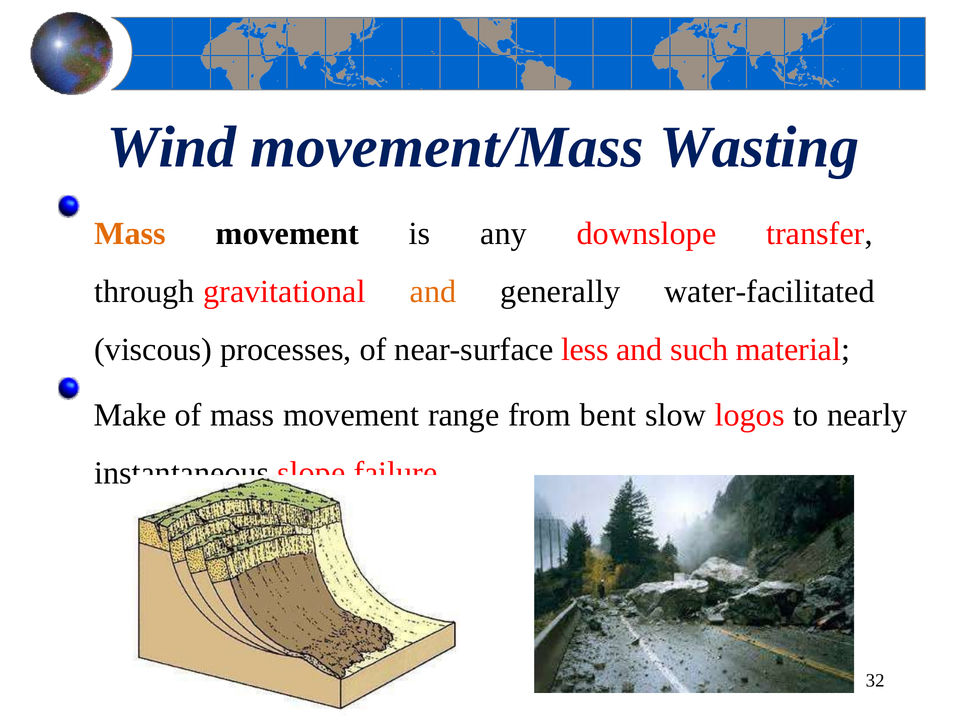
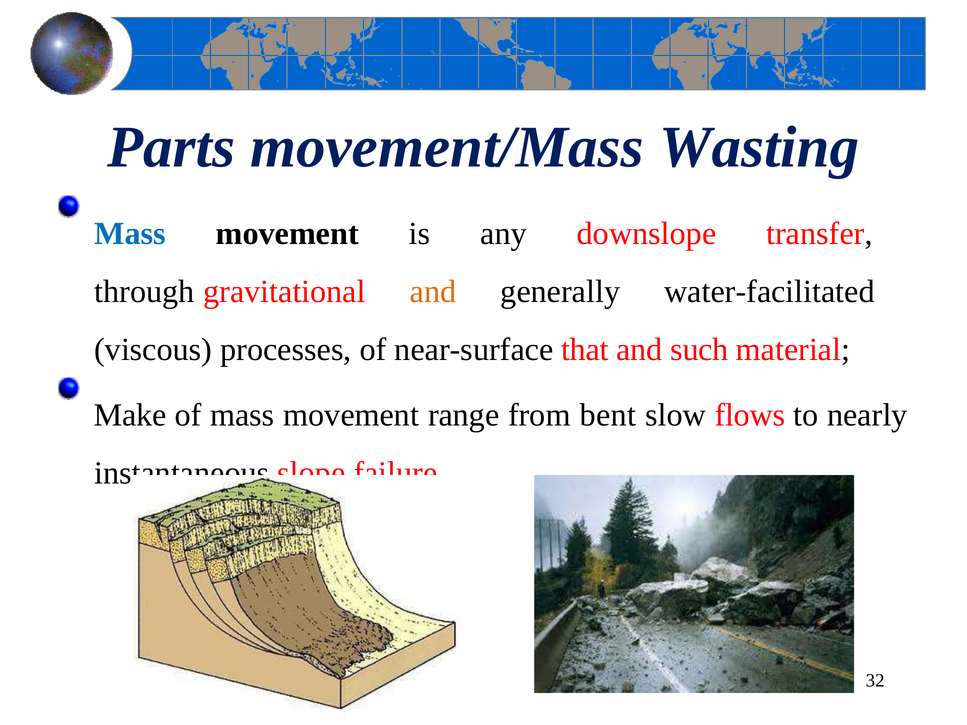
Wind: Wind -> Parts (171, 147)
Mass colour: orange -> blue (130, 234)
less: less -> that (585, 350)
logos: logos -> flows (750, 415)
